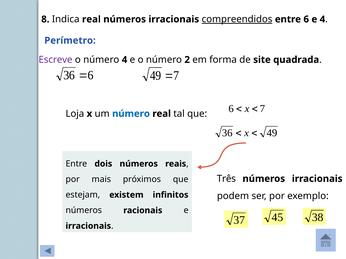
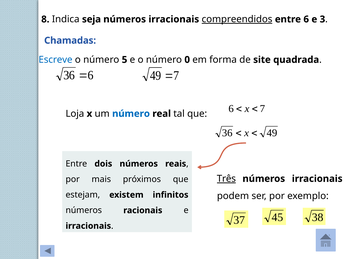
Indica real: real -> seja (91, 19)
e 4: 4 -> 3 (322, 19)
Perímetro: Perímetro -> Chamadas (70, 41)
Escreve colour: purple -> blue (56, 60)
número 4: 4 -> 5 (125, 60)
2: 2 -> 0 (187, 60)
Três underline: none -> present (226, 179)
